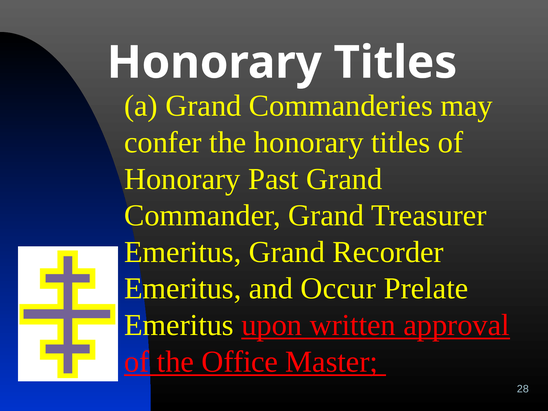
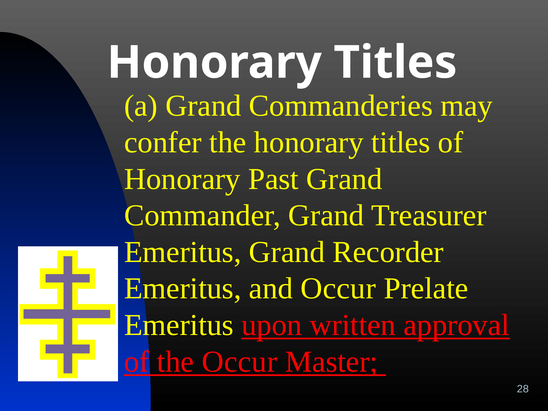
the Office: Office -> Occur (239, 362)
